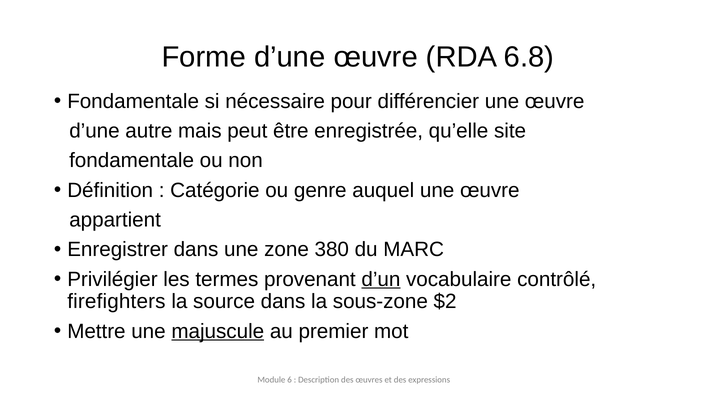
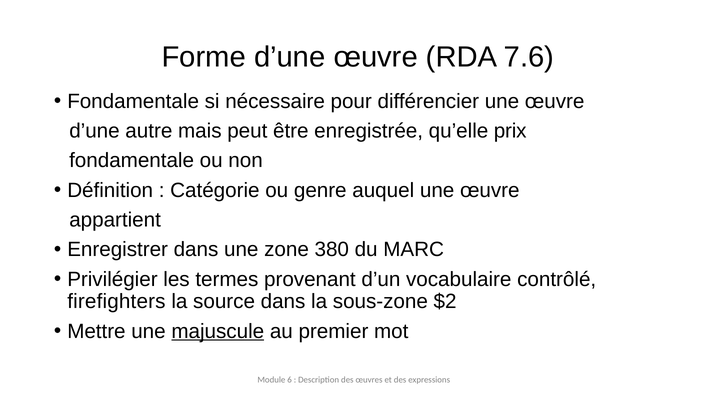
6.8: 6.8 -> 7.6 (529, 57)
site: site -> prix (510, 131)
d’un underline: present -> none (381, 279)
